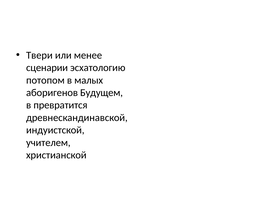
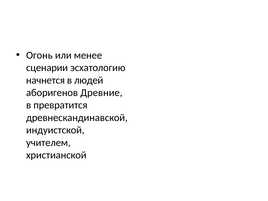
Твери: Твери -> Огонь (39, 55)
потопом: потопом -> начнется (45, 80)
малых: малых -> людей (89, 80)
Будущем: Будущем -> Древние (101, 93)
